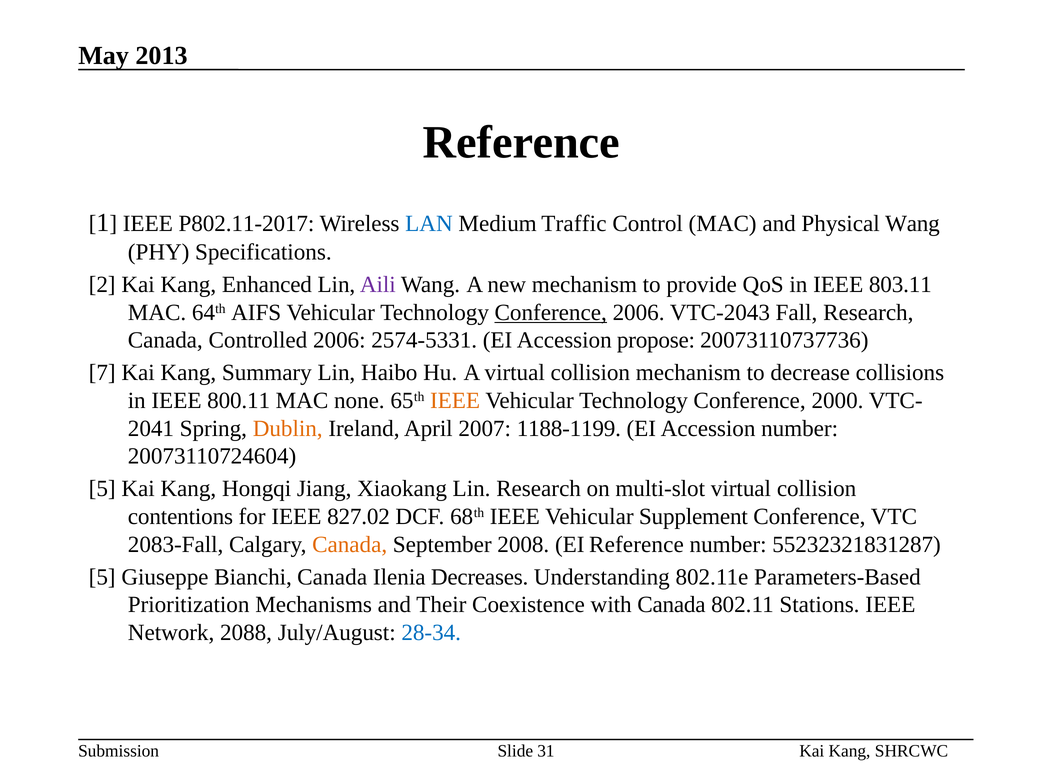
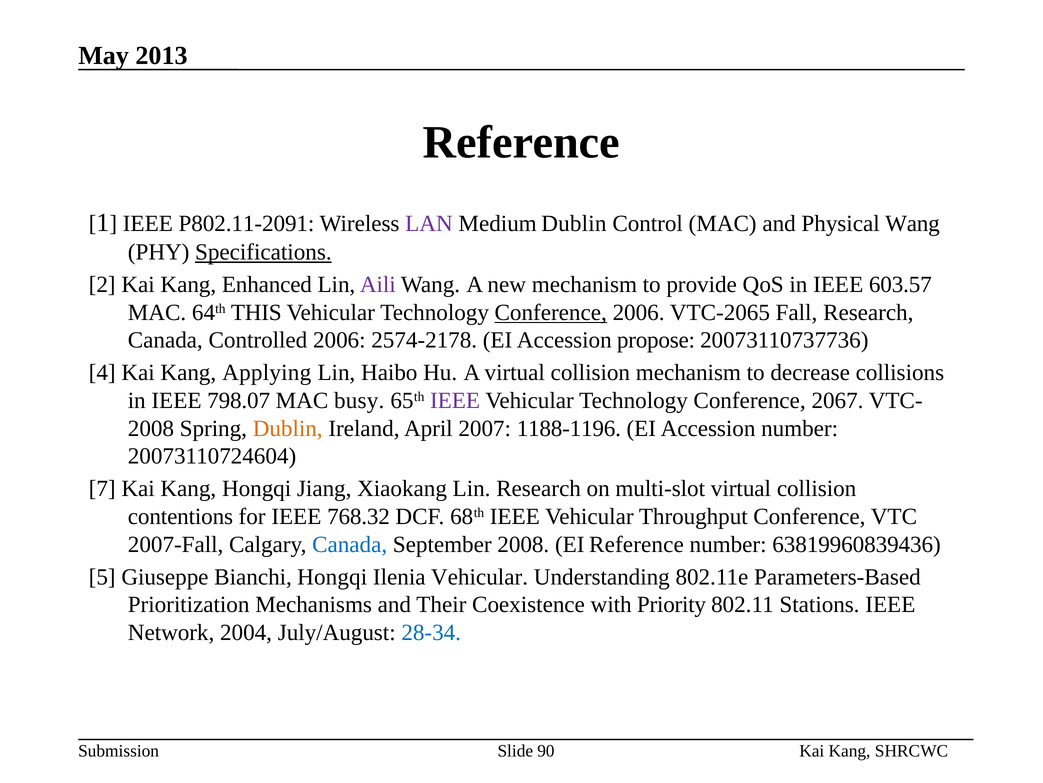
P802.11-2017: P802.11-2017 -> P802.11-2091 (246, 224)
LAN colour: blue -> purple (429, 224)
Medium Traffic: Traffic -> Dublin (574, 224)
Specifications underline: none -> present (263, 252)
803.11: 803.11 -> 603.57 (900, 284)
AIFS: AIFS -> THIS (256, 312)
VTC-2043: VTC-2043 -> VTC-2065 (720, 312)
2574-5331: 2574-5331 -> 2574-2178 (424, 340)
7: 7 -> 4 (102, 372)
Summary: Summary -> Applying (267, 372)
800.11: 800.11 -> 798.07 (239, 400)
none: none -> busy (359, 400)
IEEE colour: orange -> purple (455, 400)
2000: 2000 -> 2067 (837, 400)
2041: 2041 -> 2008 (151, 428)
1188-1199: 1188-1199 -> 1188-1196 (569, 428)
5: 5 -> 7 (102, 488)
827.02: 827.02 -> 768.32 (359, 516)
Supplement: Supplement -> Throughput (693, 516)
2083-Fall: 2083-Fall -> 2007-Fall (176, 544)
Canada colour: orange -> blue (350, 544)
55232321831287: 55232321831287 -> 63819960839436 (857, 544)
Bianchi Canada: Canada -> Hongqi (332, 576)
Ilenia Decreases: Decreases -> Vehicular (480, 576)
with Canada: Canada -> Priority (671, 604)
2088: 2088 -> 2004 (246, 632)
31: 31 -> 90 (546, 750)
